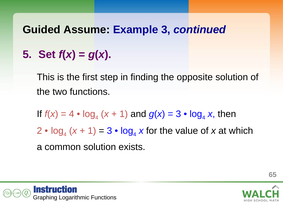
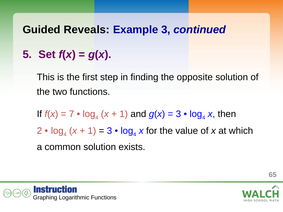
Assume: Assume -> Reveals (87, 30)
4: 4 -> 7 (72, 114)
